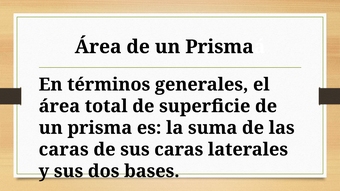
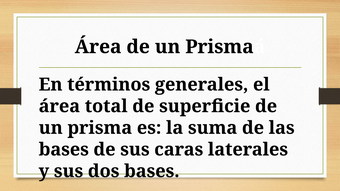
caras: caras -> bases (64, 150)
